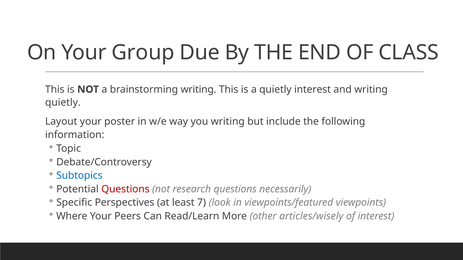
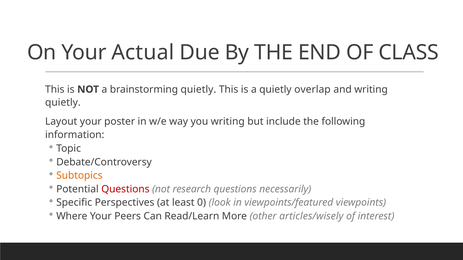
Group: Group -> Actual (143, 53)
brainstorming writing: writing -> quietly (198, 90)
quietly interest: interest -> overlap (312, 90)
Subtopics colour: blue -> orange (79, 176)
7: 7 -> 0 (202, 203)
